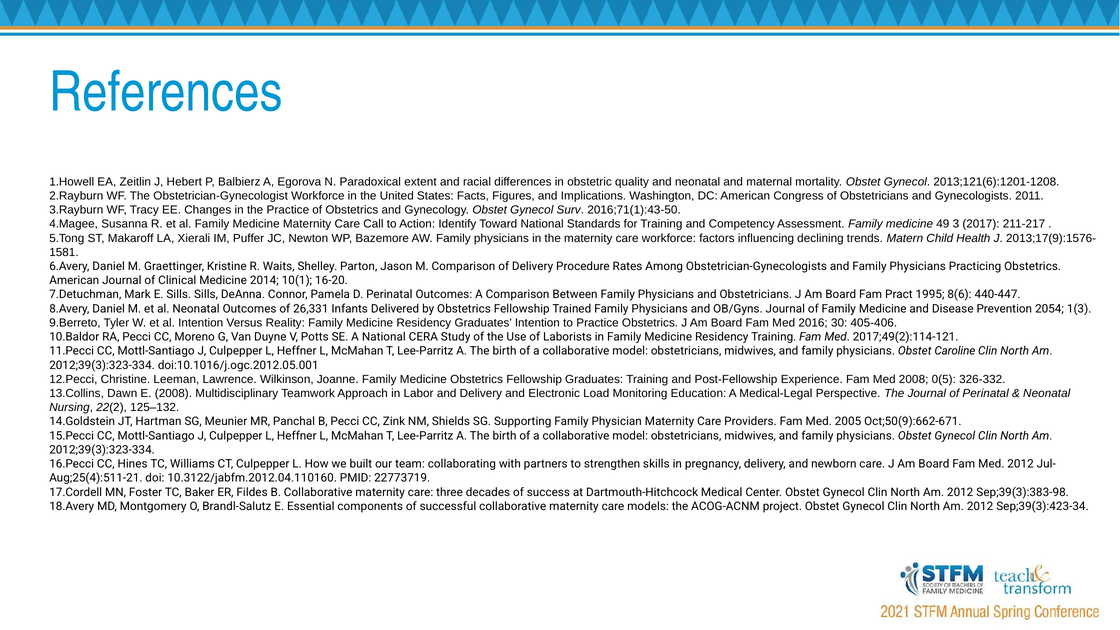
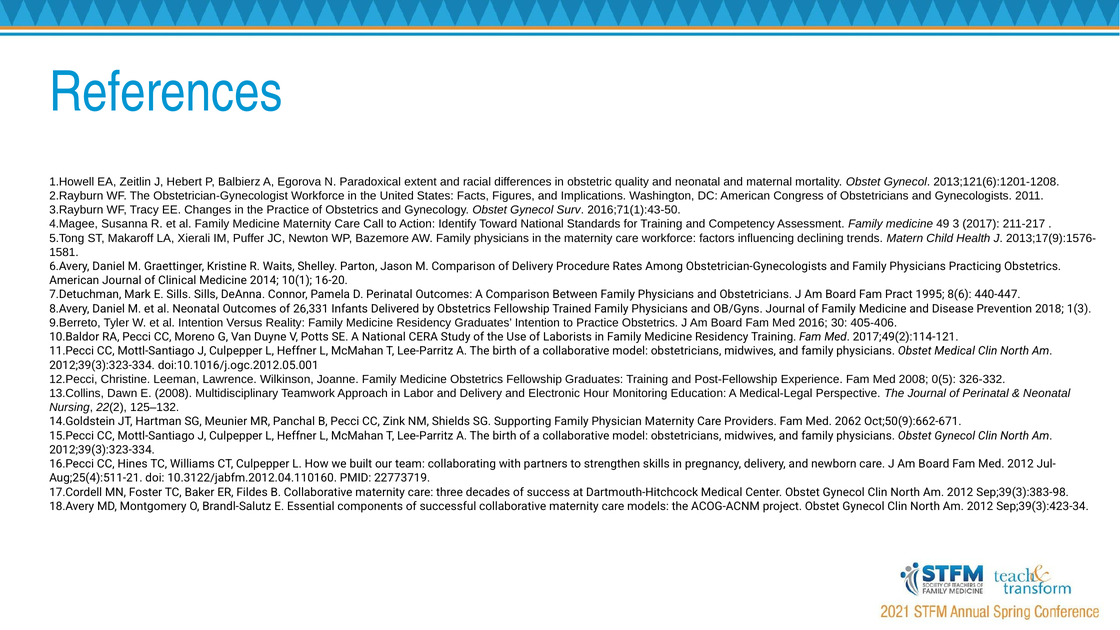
2054: 2054 -> 2018 (1050, 309)
Obstet Caroline: Caroline -> Medical (955, 351)
Load: Load -> Hour (596, 393)
2005: 2005 -> 2062 (848, 422)
